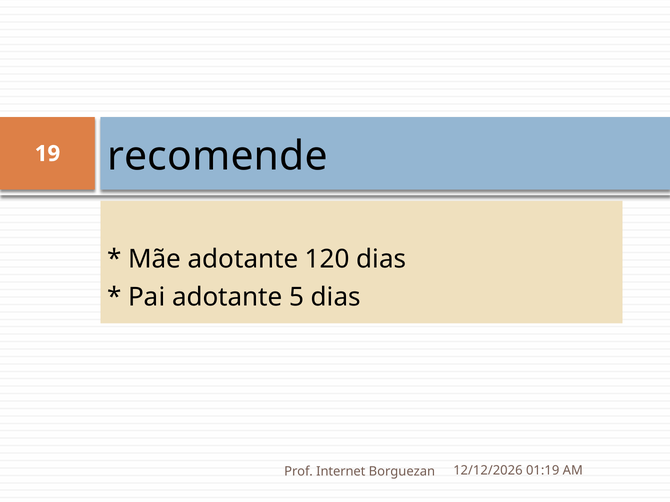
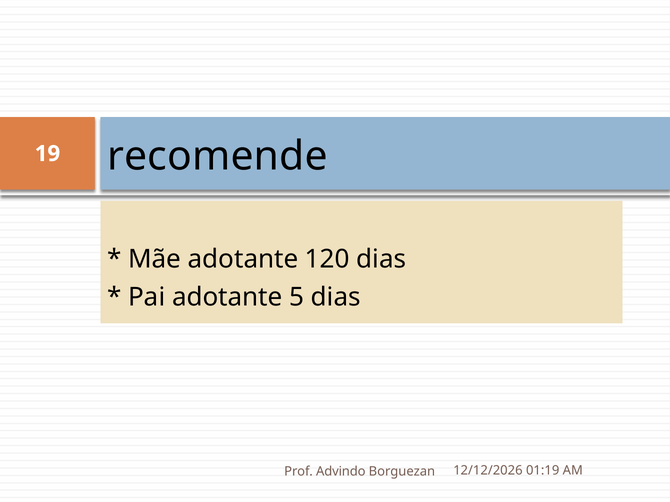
Internet: Internet -> Advindo (341, 472)
